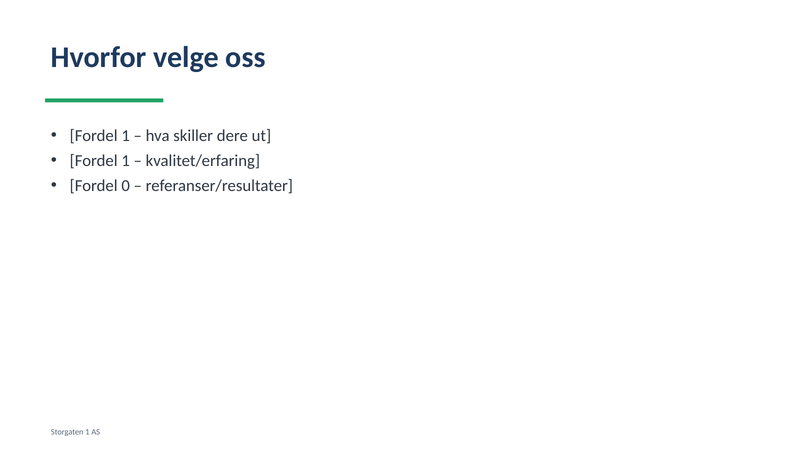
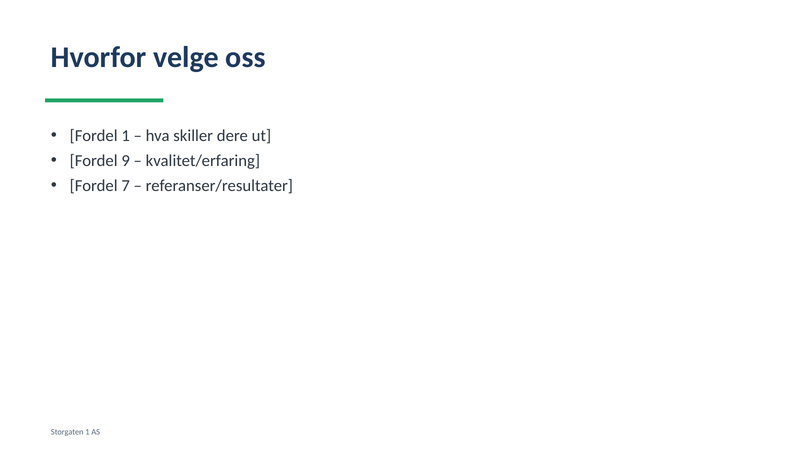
1: 1 -> 9 (126, 161)
0: 0 -> 7 (126, 186)
